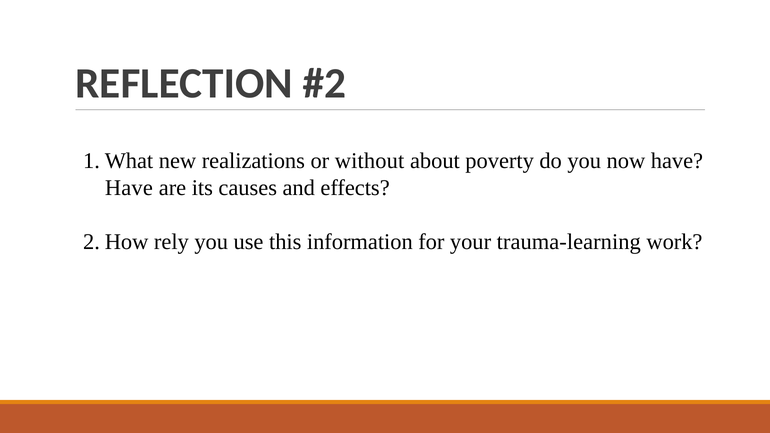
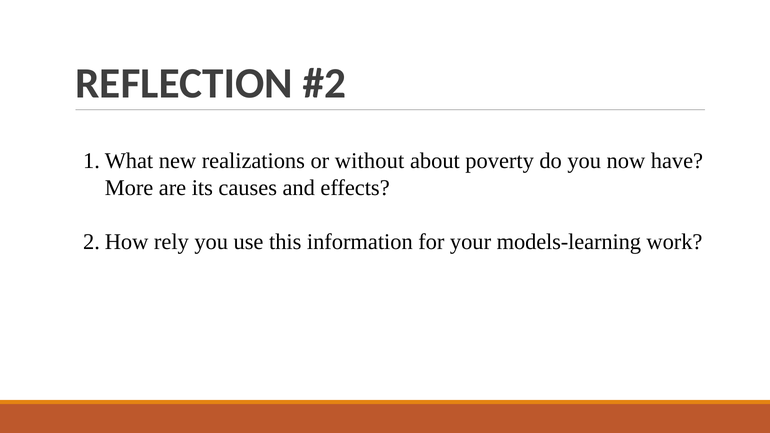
Have: Have -> More (129, 188)
trauma-learning: trauma-learning -> models-learning (569, 242)
